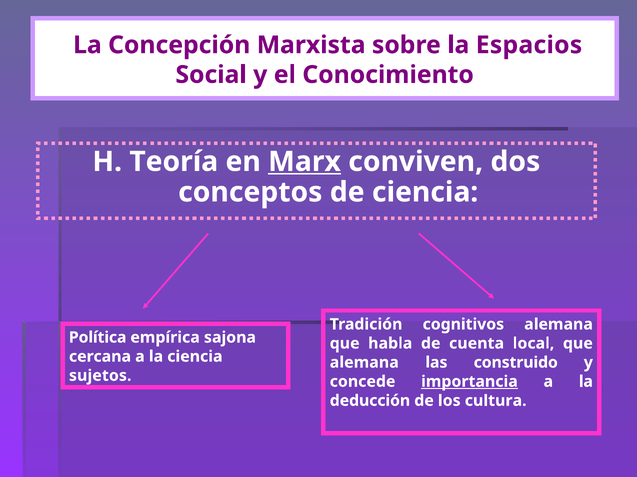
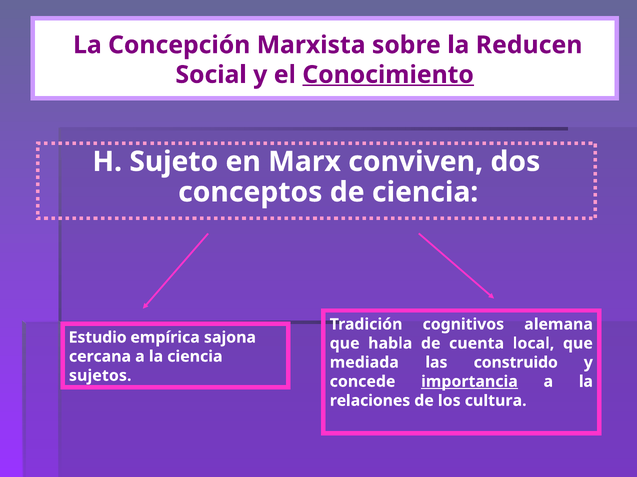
Espacios: Espacios -> Reducen (529, 45)
Conocimiento underline: none -> present (388, 75)
Teoría: Teoría -> Sujeto (174, 162)
Marx underline: present -> none (304, 162)
Política: Política -> Estudio (98, 338)
alemana: alemana -> mediada (364, 363)
deducción: deducción -> relaciones (370, 401)
